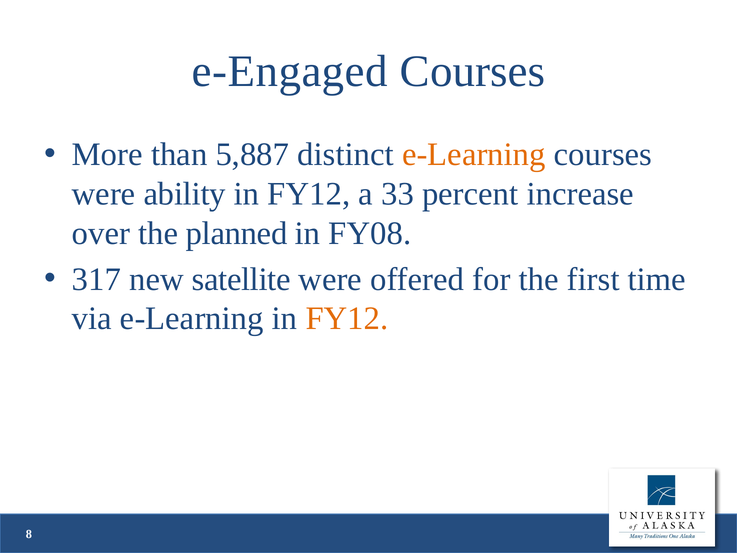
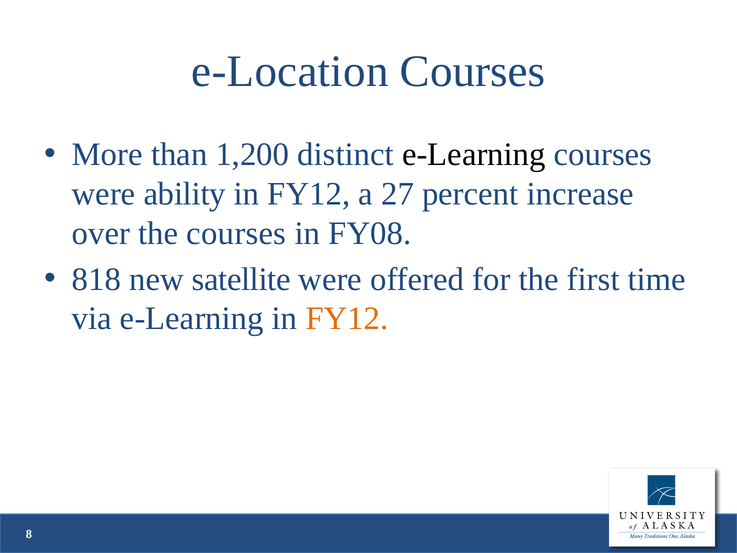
e-Engaged: e-Engaged -> e-Location (290, 71)
5,887: 5,887 -> 1,200 (252, 155)
e-Learning colour: orange -> black (474, 155)
33: 33 -> 27 (398, 194)
the planned: planned -> courses (236, 233)
317: 317 -> 818 (96, 279)
